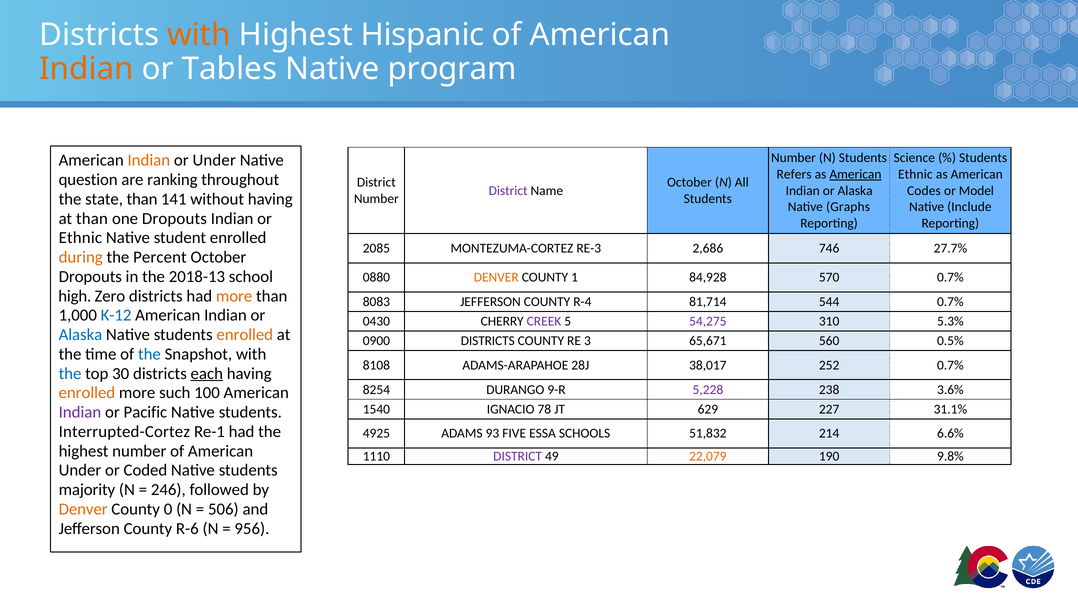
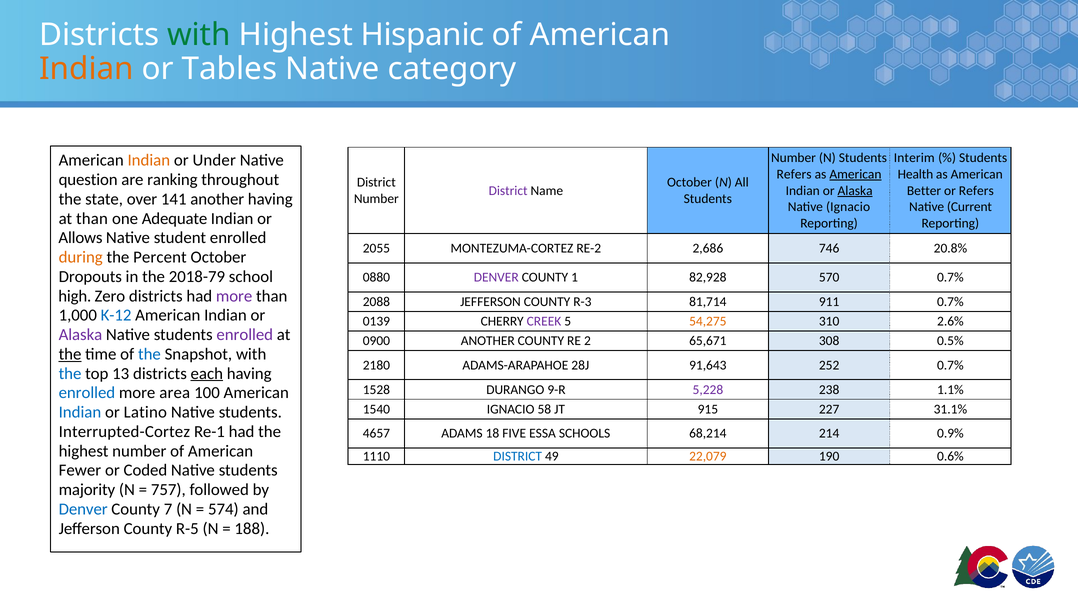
with colour: orange -> green (199, 35)
program: program -> category (452, 69)
Science: Science -> Interim (914, 158)
Ethnic: Ethnic -> Health (915, 174)
Alaska underline: none -> present (855, 191)
Codes: Codes -> Better (924, 191)
or Model: Model -> Refers (976, 191)
state than: than -> over (142, 199)
141 without: without -> another (217, 199)
Native Graphs: Graphs -> Ignacio (848, 207)
Include: Include -> Current (969, 207)
one Dropouts: Dropouts -> Adequate (175, 219)
Ethnic: Ethnic -> Allows (81, 238)
2085: 2085 -> 2055 (376, 249)
RE-3: RE-3 -> RE-2 (589, 249)
27.7%: 27.7% -> 20.8% (950, 249)
2018-13: 2018-13 -> 2018-79 (197, 277)
DENVER colour: orange -> purple (496, 278)
84,928: 84,928 -> 82,928 (708, 278)
more colour: orange -> purple (234, 296)
8083: 8083 -> 2088 (376, 302)
R-4: R-4 -> R-3 (582, 302)
544: 544 -> 911 (829, 302)
0430: 0430 -> 0139 (376, 322)
54,275 colour: purple -> orange (708, 322)
5.3%: 5.3% -> 2.6% (950, 322)
Alaska colour: blue -> purple (80, 335)
enrolled colour: orange -> purple (245, 335)
0900 DISTRICTS: DISTRICTS -> ANOTHER (488, 341)
3: 3 -> 2 (587, 341)
560: 560 -> 308 (829, 341)
the underline: none -> present (70, 354)
8108: 8108 -> 2180 (376, 365)
38,017: 38,017 -> 91,643 (708, 365)
30: 30 -> 13 (121, 374)
8254: 8254 -> 1528 (376, 390)
3.6%: 3.6% -> 1.1% (950, 390)
enrolled colour: orange -> blue (87, 393)
such: such -> area (175, 393)
78: 78 -> 58 (544, 409)
629: 629 -> 915 (708, 409)
Indian colour: purple -> blue (80, 412)
Pacific: Pacific -> Latino (145, 412)
4925: 4925 -> 4657 (376, 434)
93: 93 -> 18 (492, 434)
51,832: 51,832 -> 68,214 (708, 434)
6.6%: 6.6% -> 0.9% (950, 434)
DISTRICT colour: purple -> blue (518, 457)
9.8%: 9.8% -> 0.6% (950, 457)
Under: Under -> Fewer (80, 471)
246: 246 -> 757 (168, 490)
Denver colour: orange -> blue (83, 509)
0: 0 -> 7 (168, 509)
506: 506 -> 574 (223, 509)
R-6: R-6 -> R-5 (187, 529)
956: 956 -> 188 (252, 529)
